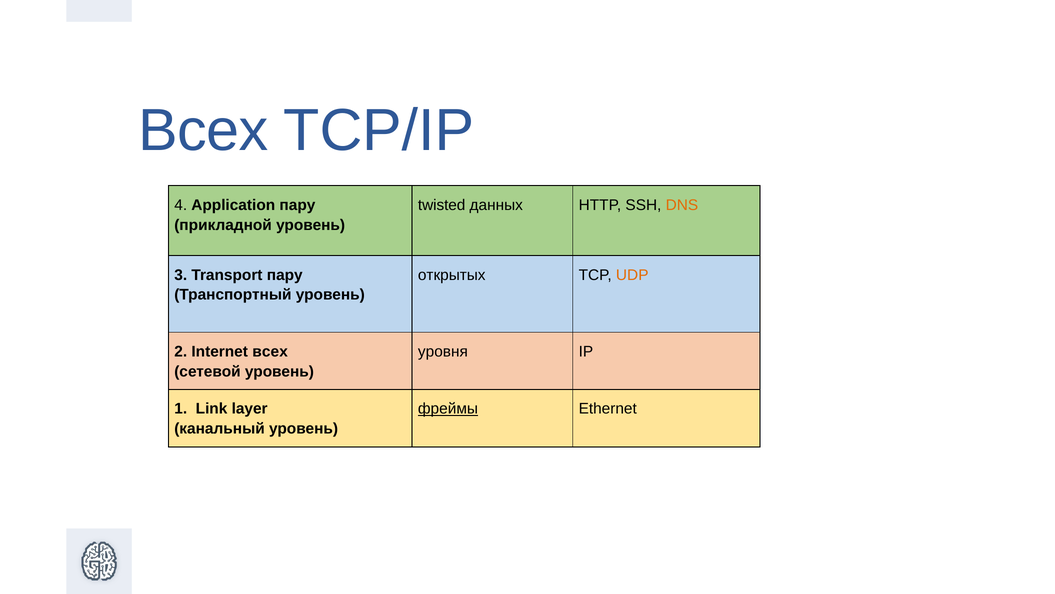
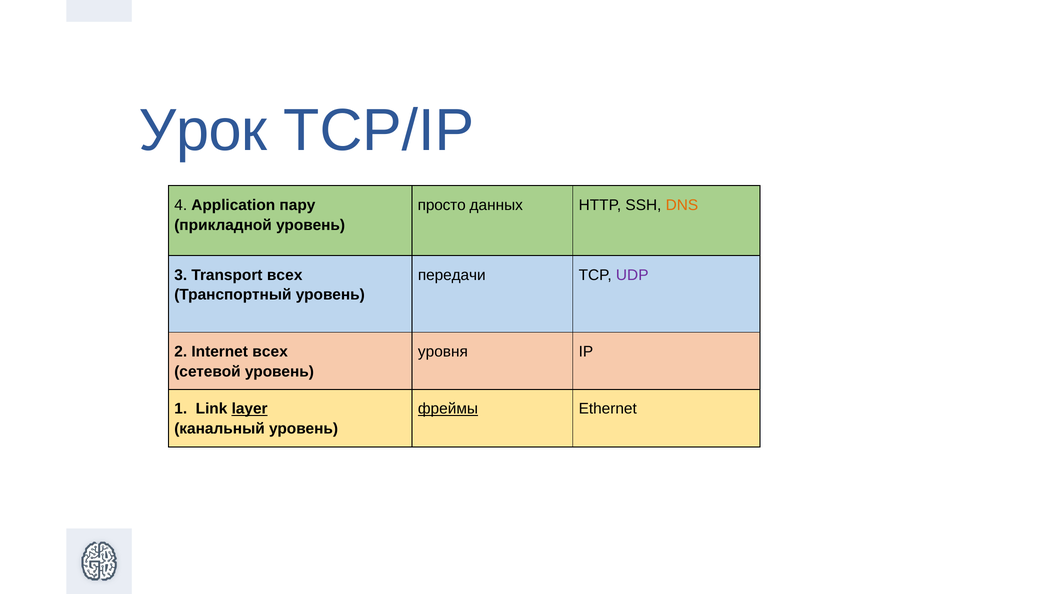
Всех: Всех -> Урок (203, 130)
twisted: twisted -> просто (442, 205)
Transport пару: пару -> всех (285, 275)
открытых: открытых -> передачи (452, 275)
UDP colour: orange -> purple (632, 275)
layer underline: none -> present (250, 409)
